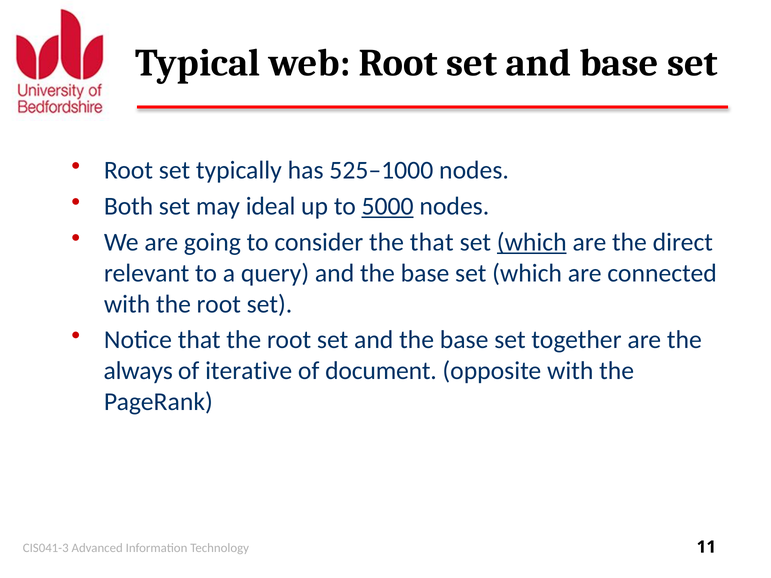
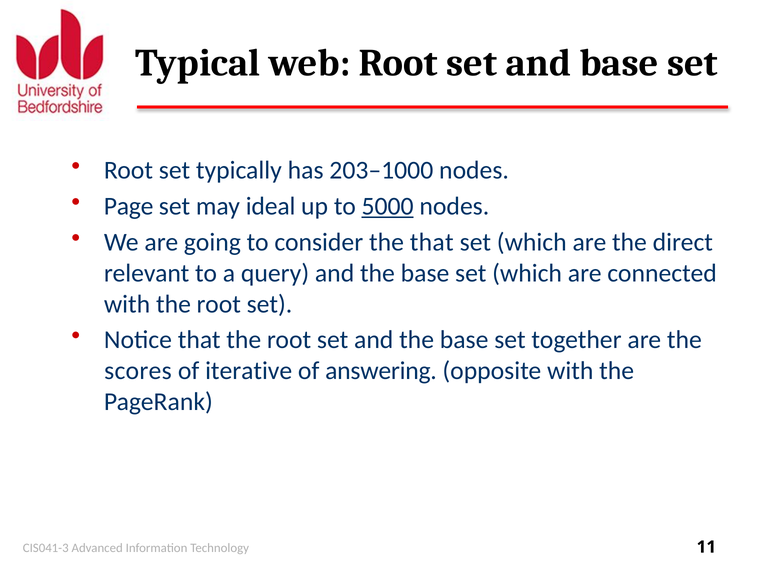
525–1000: 525–1000 -> 203–1000 (381, 171)
Both: Both -> Page (129, 207)
which underline: present -> none (532, 242)
always: always -> scores (138, 371)
document: document -> answering (381, 371)
